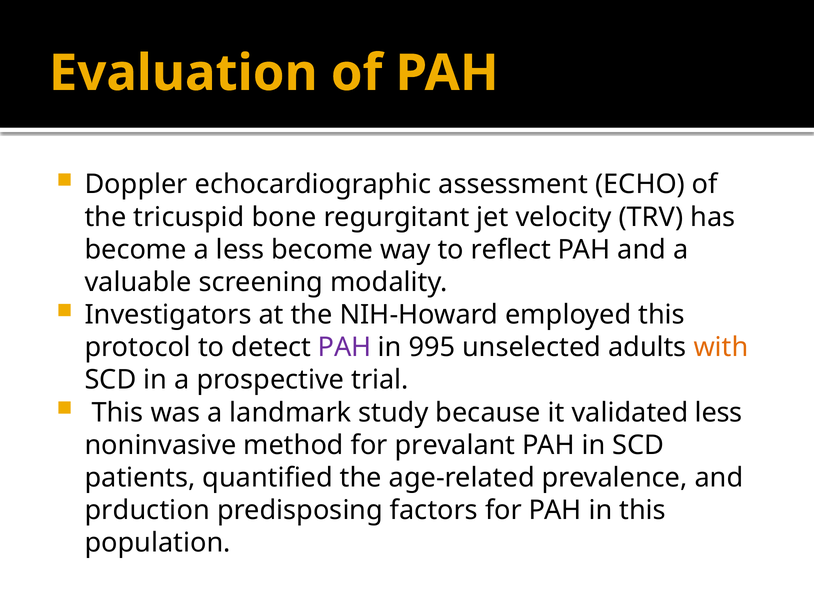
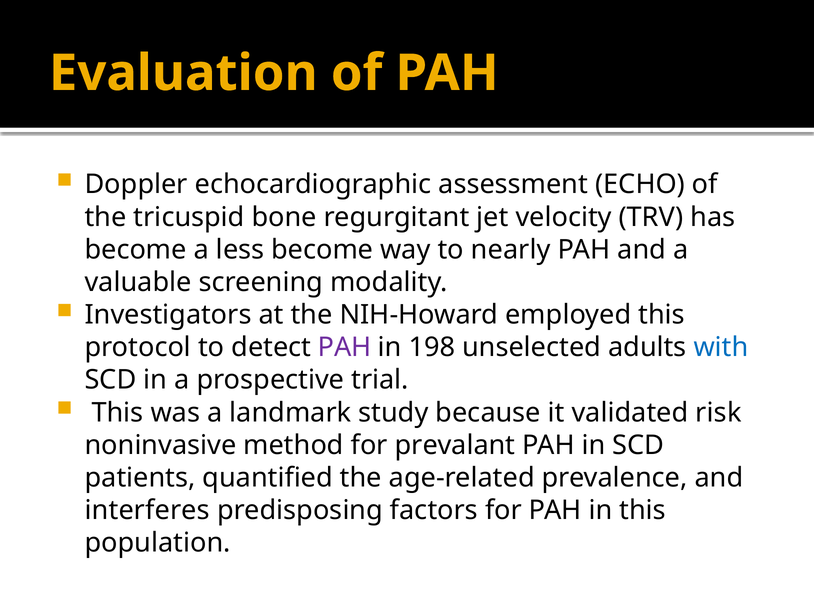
reflect: reflect -> nearly (511, 249)
995: 995 -> 198 (432, 347)
with colour: orange -> blue (721, 347)
validated less: less -> risk (718, 412)
prduction: prduction -> interferes (147, 510)
